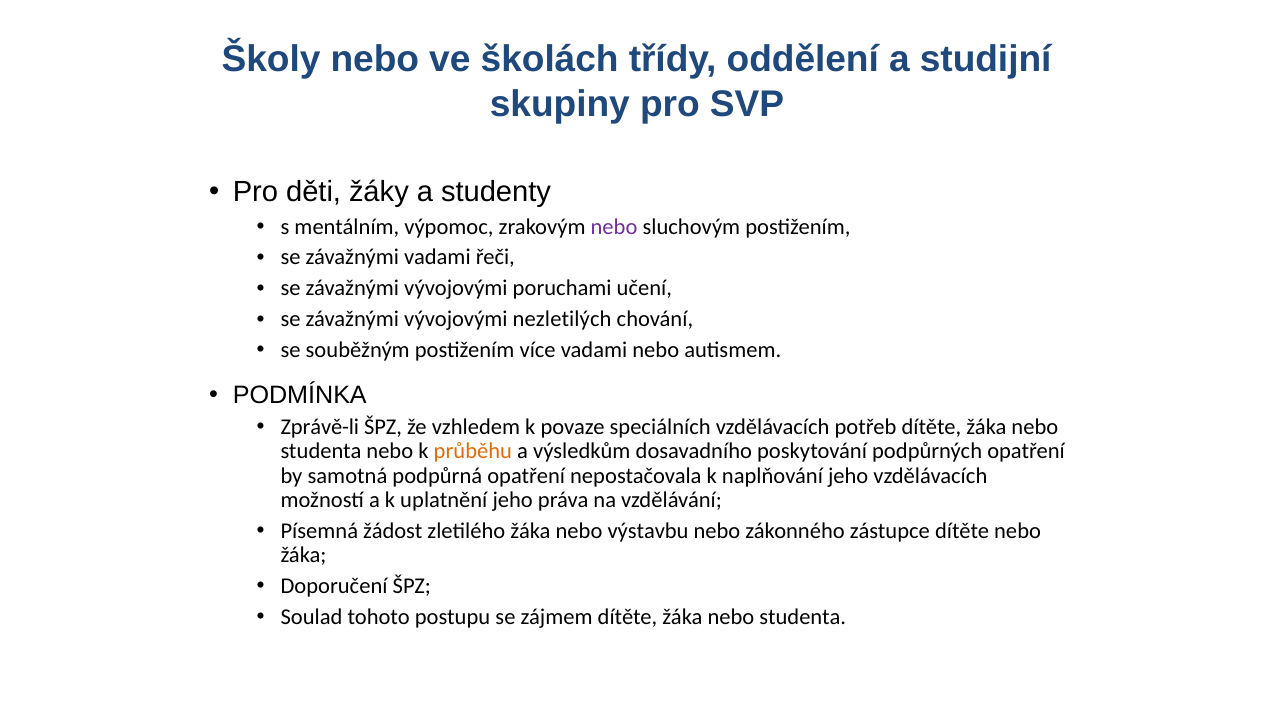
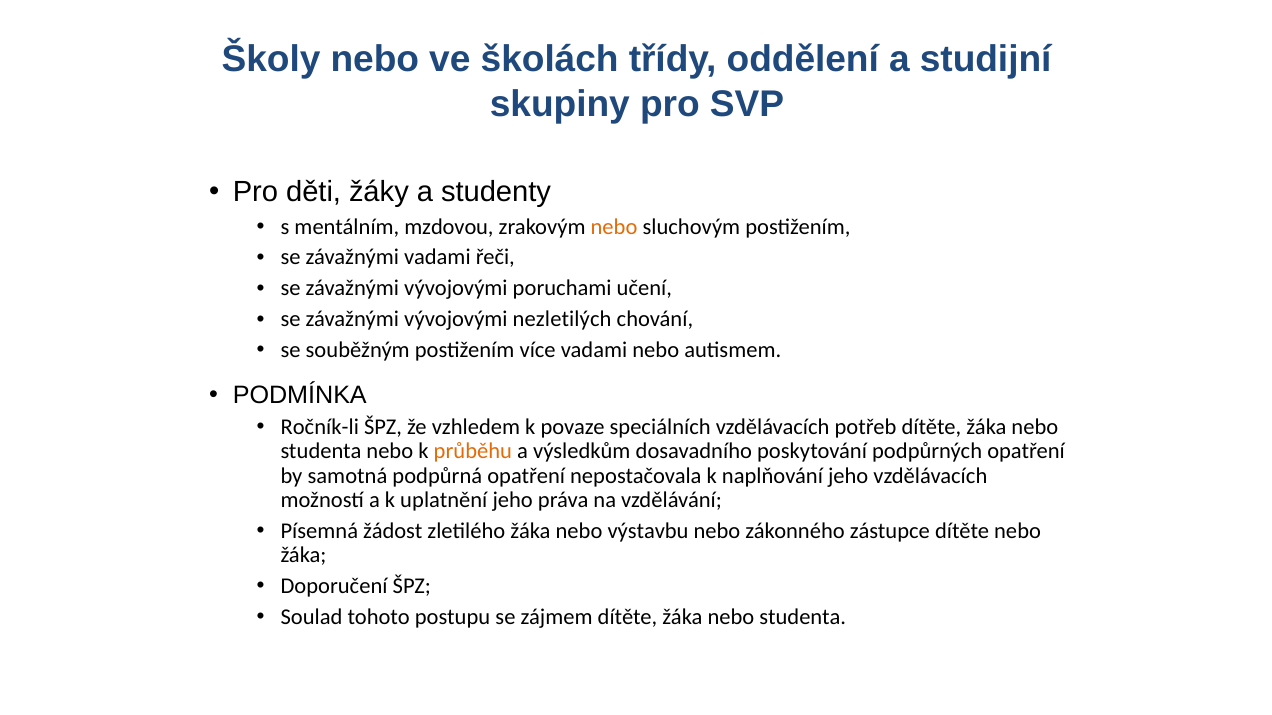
výpomoc: výpomoc -> mzdovou (449, 227)
nebo colour: purple -> orange (614, 227)
Zprávě-li: Zprávě-li -> Ročník-li (320, 427)
